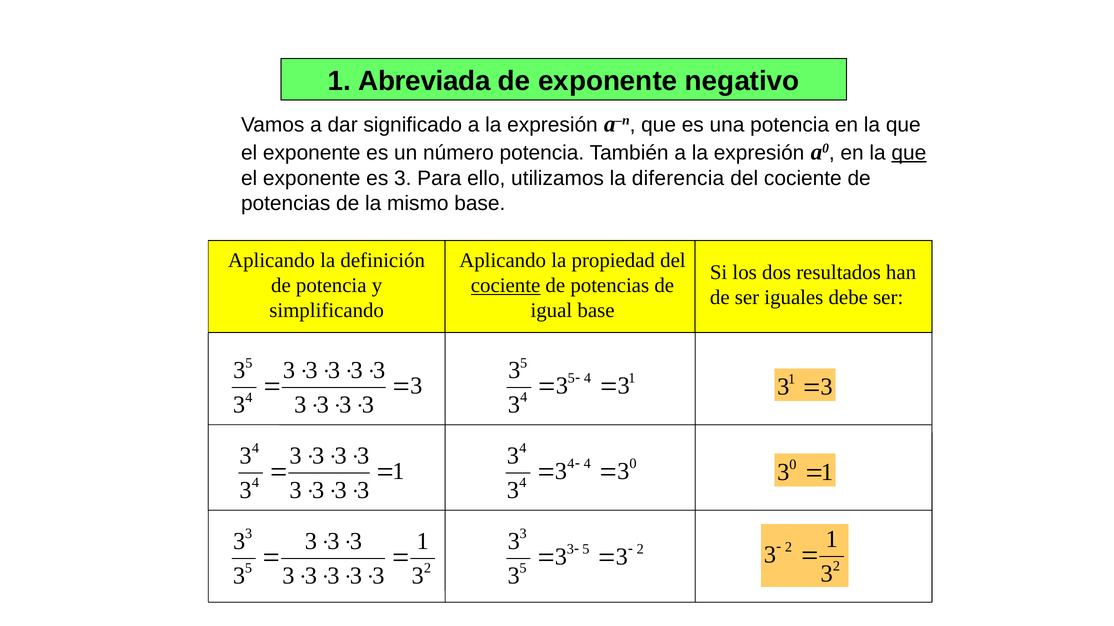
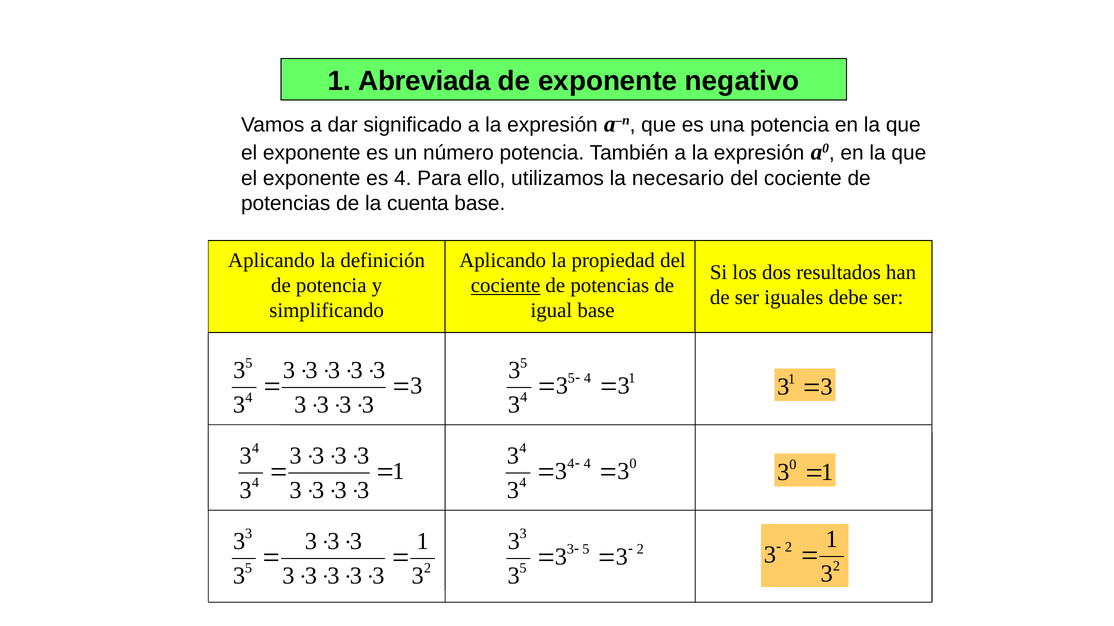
que underline: present -> none (909, 153)
es 3: 3 -> 4 (403, 178)
diferencia: diferencia -> necesario (678, 178)
mismo: mismo -> cuenta (418, 203)
